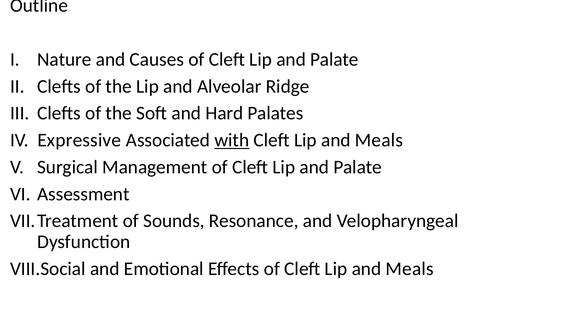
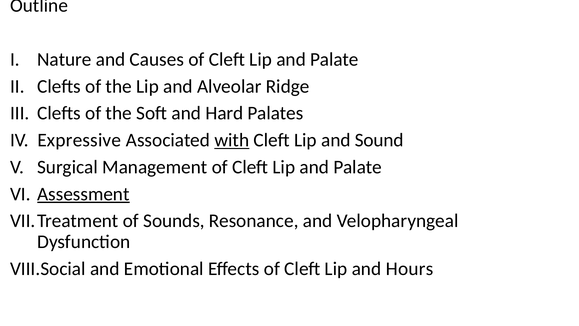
Meals: Meals -> Sound (379, 140)
Assessment underline: none -> present (83, 194)
Meals: Meals -> Hours (410, 268)
